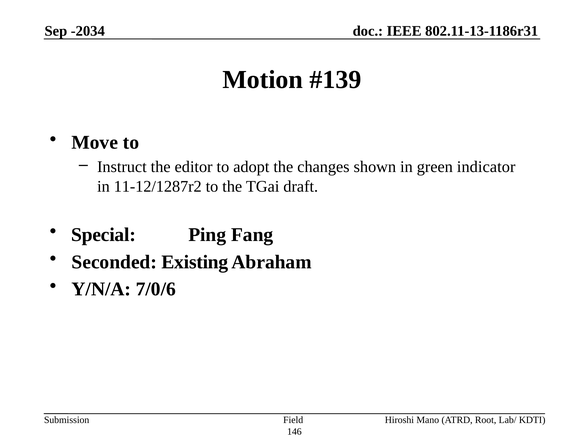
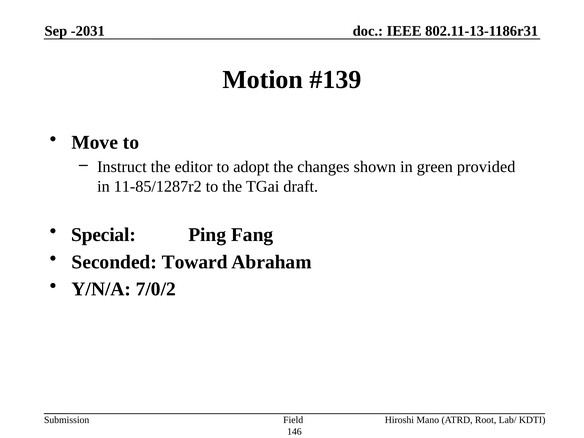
-2034: -2034 -> -2031 (88, 31)
indicator: indicator -> provided (486, 167)
11-12/1287r2: 11-12/1287r2 -> 11-85/1287r2 (158, 186)
Existing: Existing -> Toward (195, 262)
7/0/6: 7/0/6 -> 7/0/2 (156, 289)
